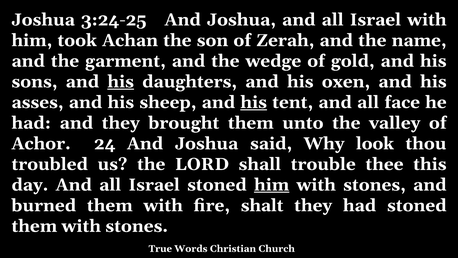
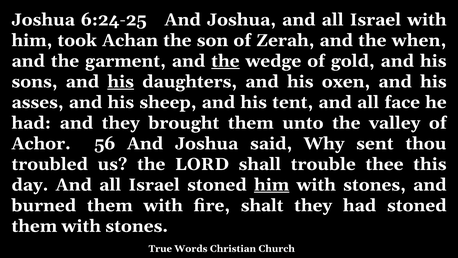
3:24-25: 3:24-25 -> 6:24-25 (114, 20)
name: name -> when (419, 40)
the underline: none -> present (225, 61)
his underline: present -> none (254, 102)
24: 24 -> 56 (105, 143)
look: look -> sent (375, 143)
